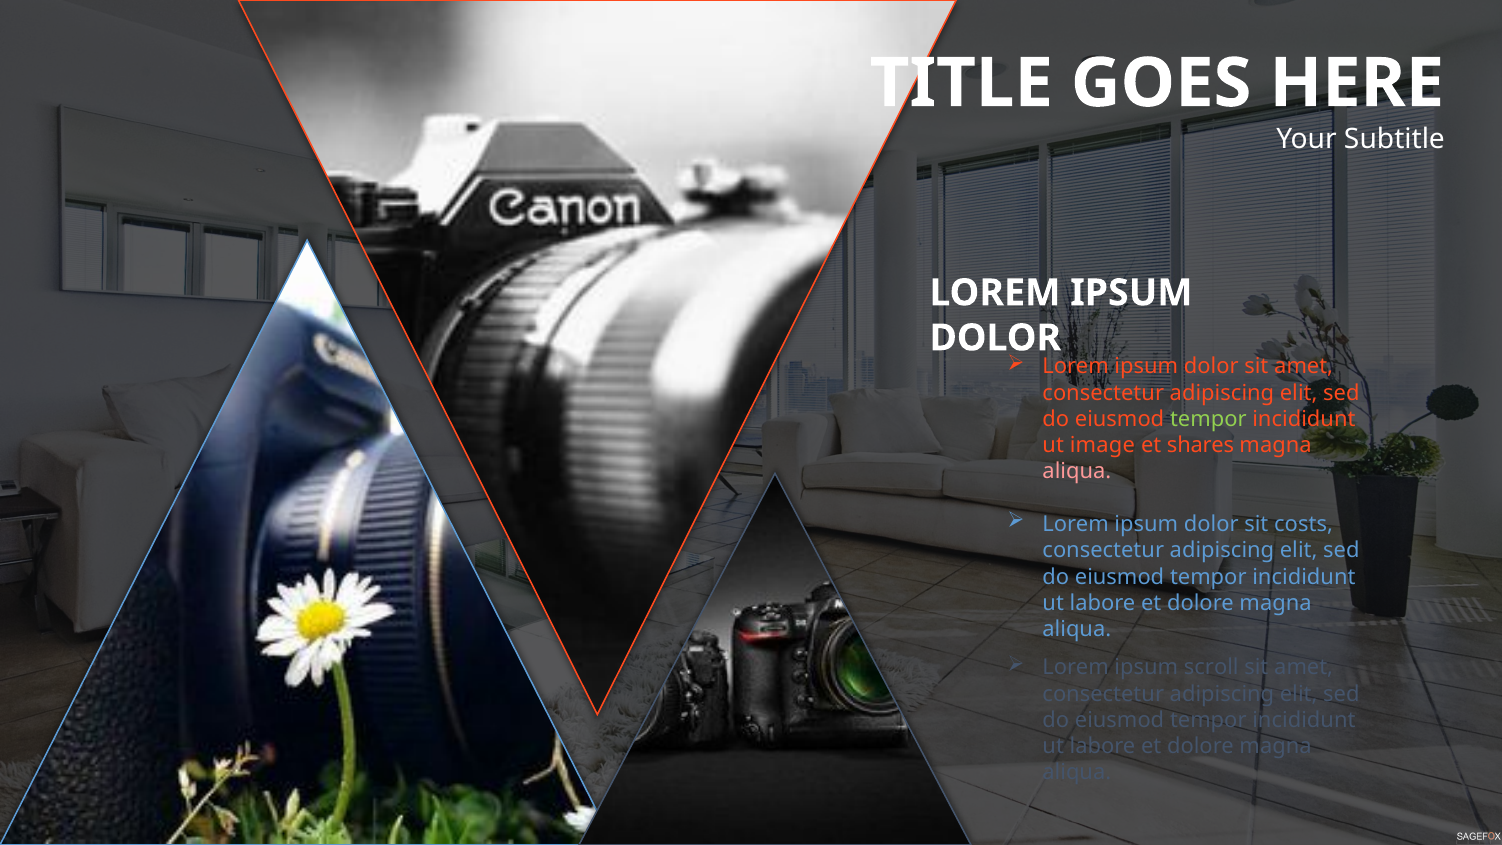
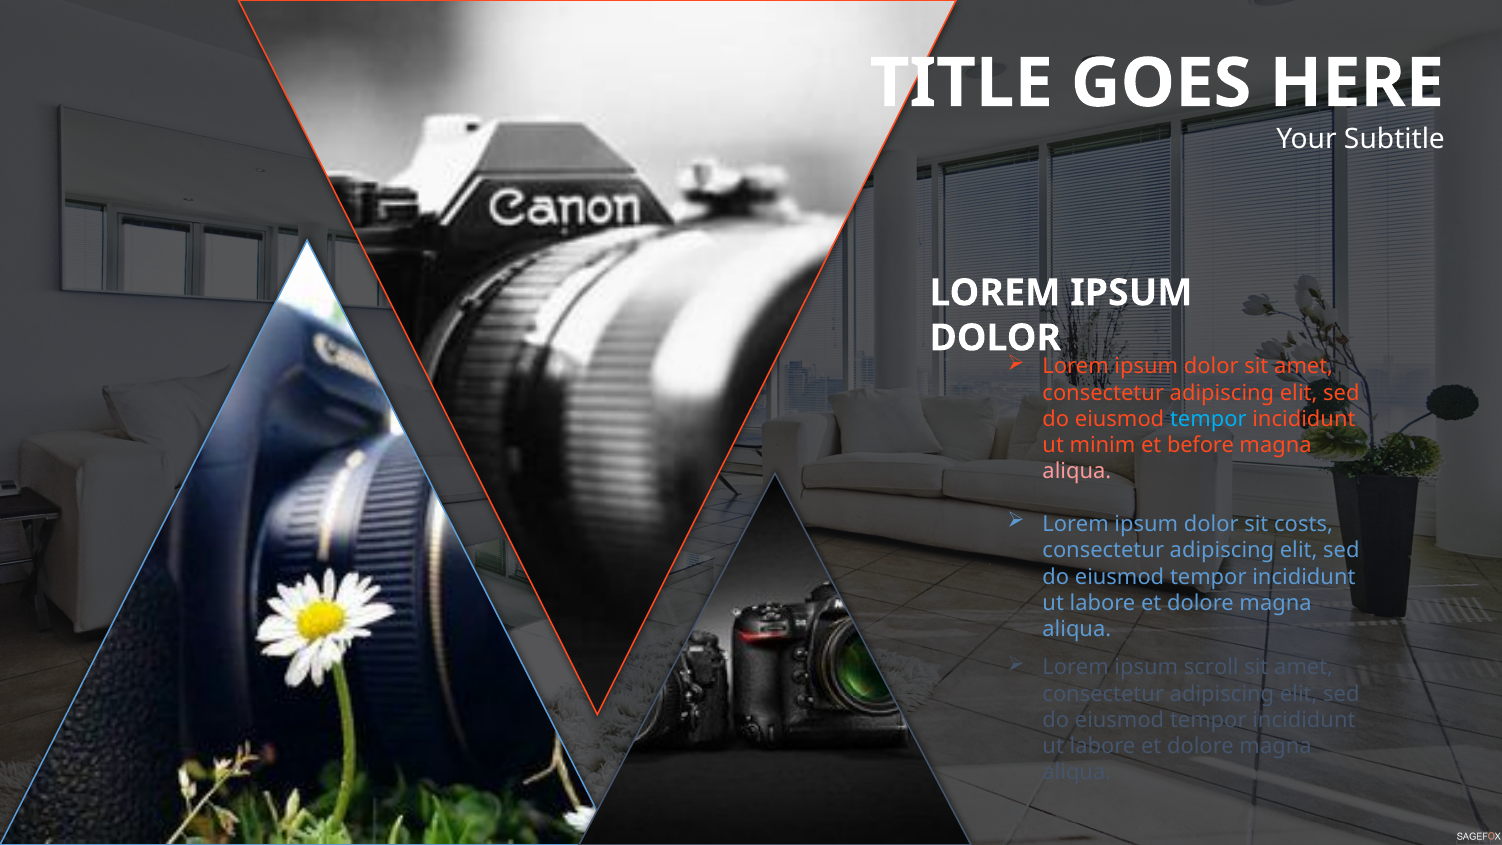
tempor colour: light green -> light blue (1208, 419)
image: image -> minim (1102, 445)
shares: shares -> before (1201, 445)
